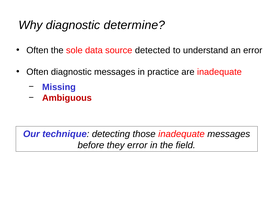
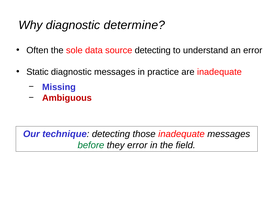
source detected: detected -> detecting (153, 50)
Often: Often -> Static (37, 72)
before colour: black -> green (91, 145)
